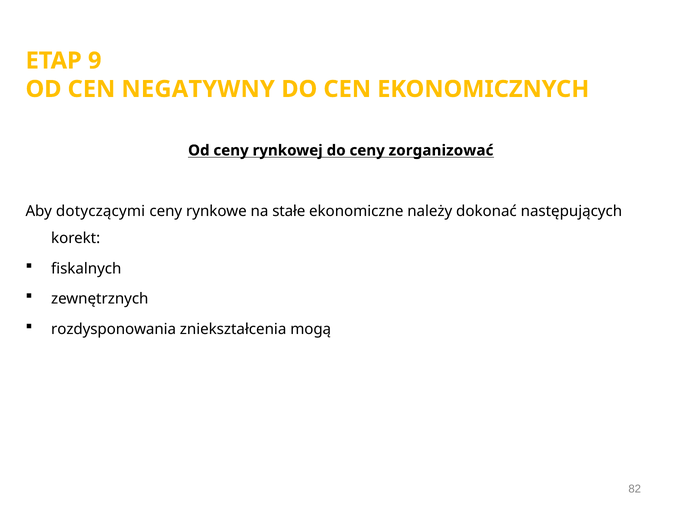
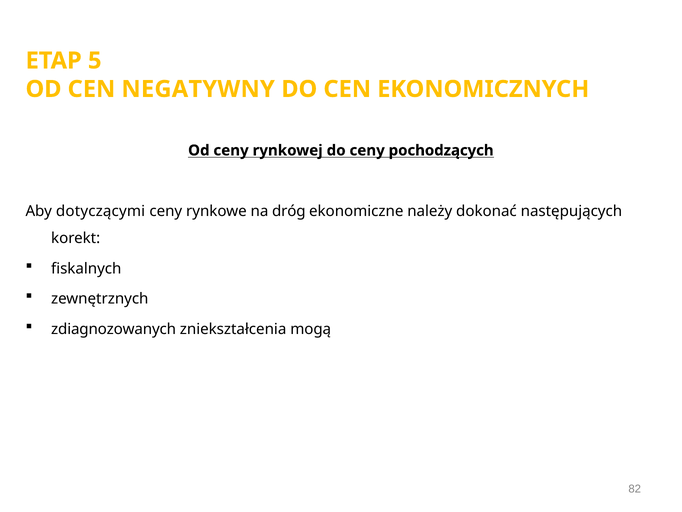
9: 9 -> 5 (95, 61)
zorganizować: zorganizować -> pochodzących (441, 150)
stałe: stałe -> dróg (289, 211)
rozdysponowania: rozdysponowania -> zdiagnozowanych (114, 329)
